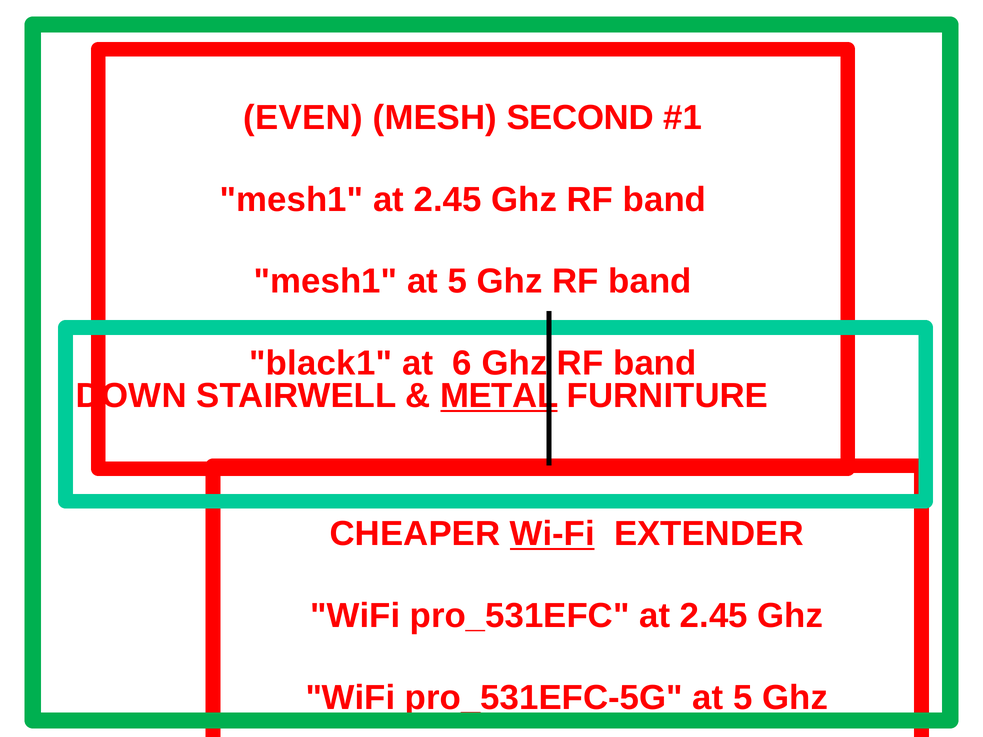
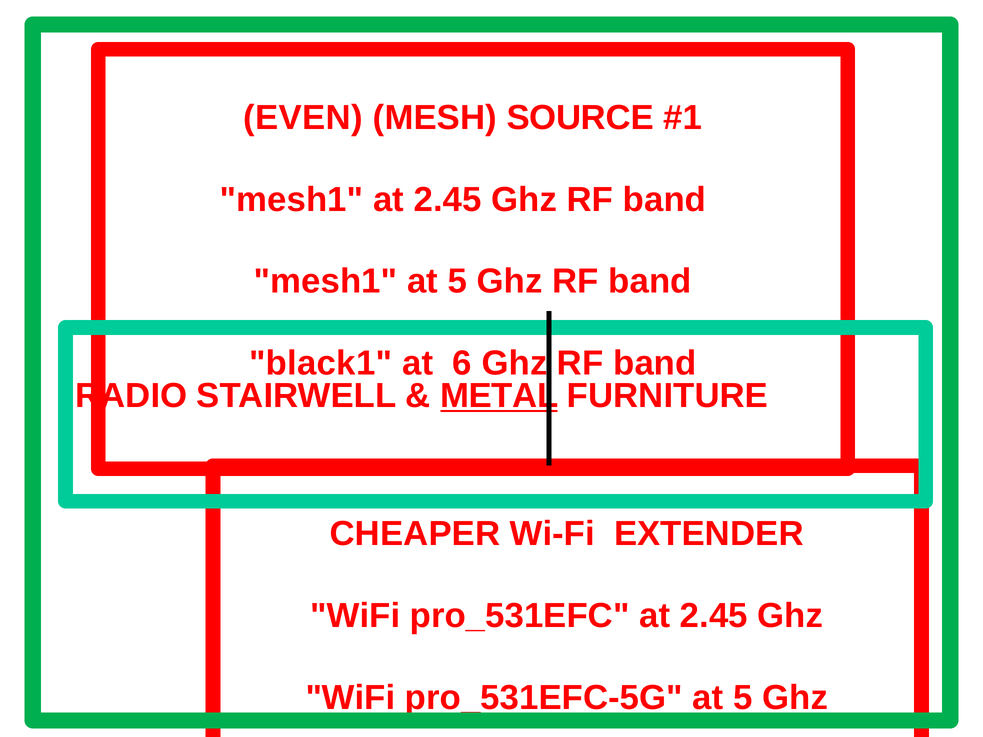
SECOND: SECOND -> SOURCE (580, 118)
DOWN: DOWN -> RADIO (131, 396)
Wi-Fi underline: present -> none (552, 534)
